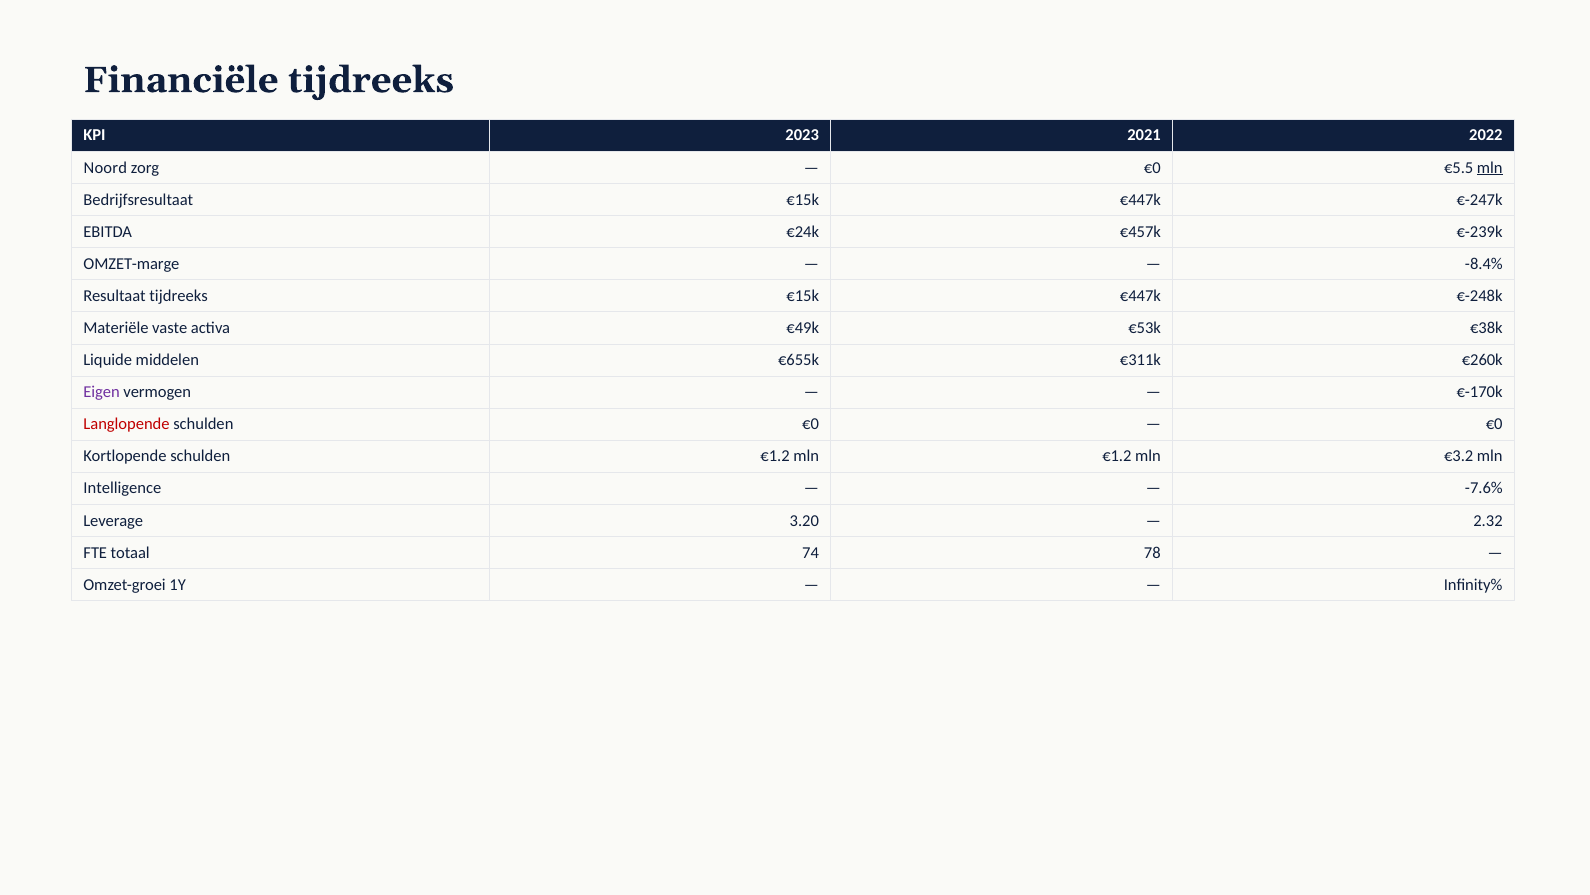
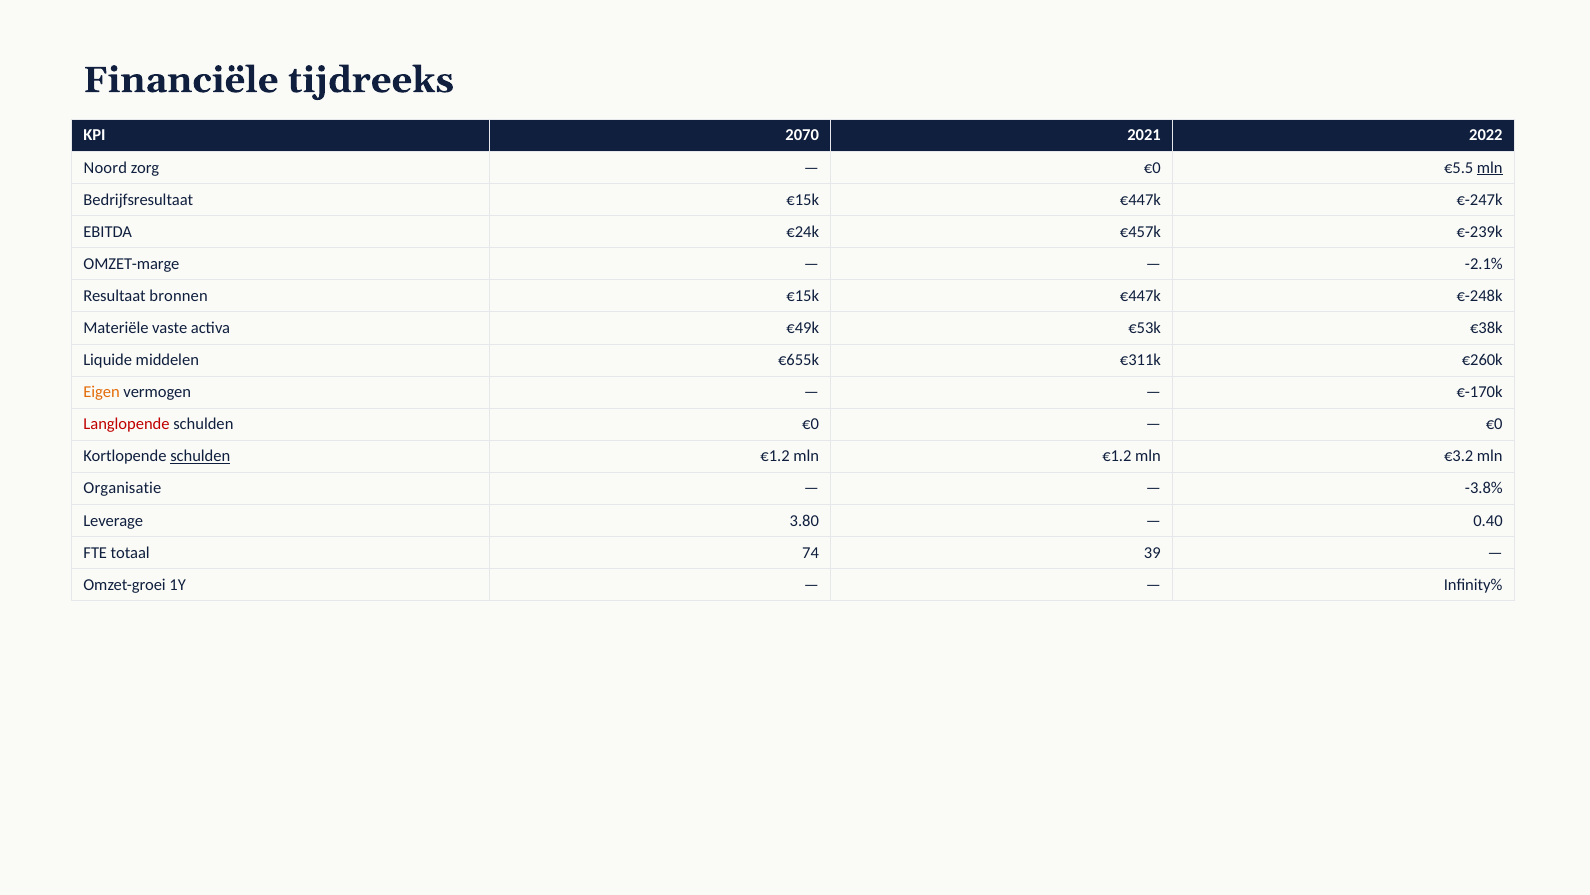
2023: 2023 -> 2070 (802, 135)
-8.4%: -8.4% -> -2.1% (1484, 264)
Resultaat tijdreeks: tijdreeks -> bronnen (179, 296)
Eigen colour: purple -> orange (102, 392)
schulden underline: none -> present (200, 456)
Intelligence: Intelligence -> Organisatie (122, 488)
-7.6%: -7.6% -> -3.8% (1484, 488)
3.20: 3.20 -> 3.80 (804, 520)
2.32: 2.32 -> 0.40 (1488, 520)
78: 78 -> 39 (1152, 552)
